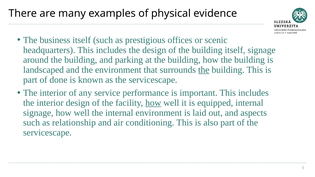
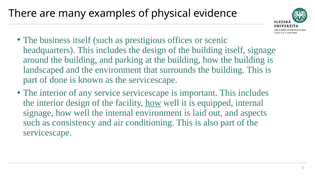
the underline: present -> none (204, 70)
service performance: performance -> servicescape (146, 93)
relationship: relationship -> consistency (74, 123)
